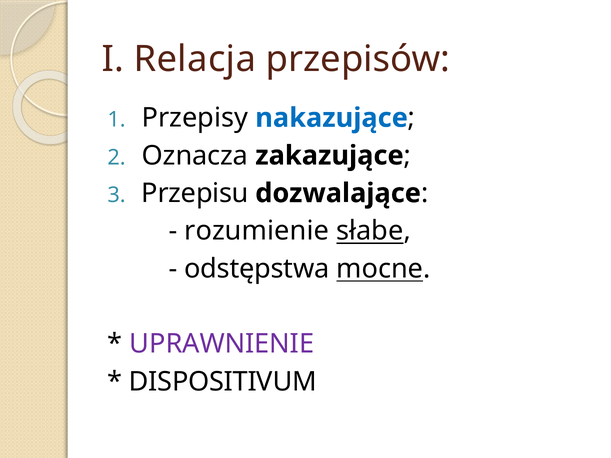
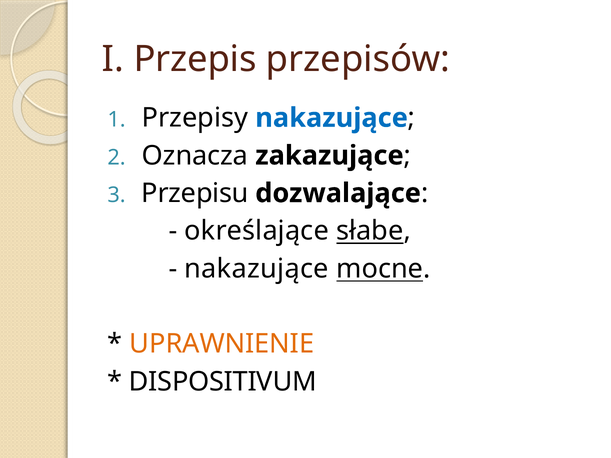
Relacja: Relacja -> Przepis (195, 59)
rozumienie: rozumienie -> określające (257, 231)
odstępstwa: odstępstwa -> nakazujące (257, 269)
UPRAWNIENIE colour: purple -> orange (222, 344)
